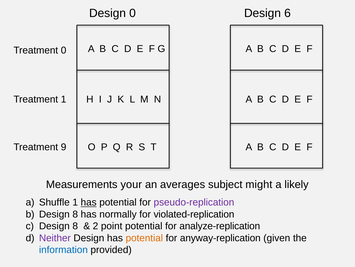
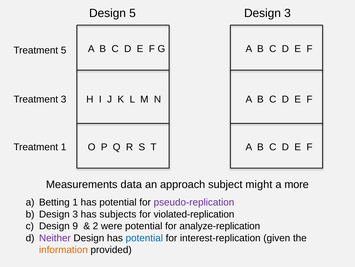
Design 0: 0 -> 5 (132, 13)
6: 6 -> 3 (287, 13)
Treatment 0: 0 -> 5 (64, 50)
Treatment 1: 1 -> 3 (64, 99)
Treatment 9: 9 -> 1 (64, 147)
your: your -> data (131, 184)
averages: averages -> approach (183, 184)
likely: likely -> more (297, 184)
Shuffle: Shuffle -> Betting (54, 202)
has underline: present -> none (89, 202)
b Design 8: 8 -> 3 (75, 214)
normally: normally -> subjects (118, 214)
c Design 8: 8 -> 9 (75, 226)
point: point -> were (112, 226)
potential colour: orange -> blue (144, 237)
anyway-replication: anyway-replication -> interest-replication (220, 237)
information colour: blue -> orange (63, 249)
